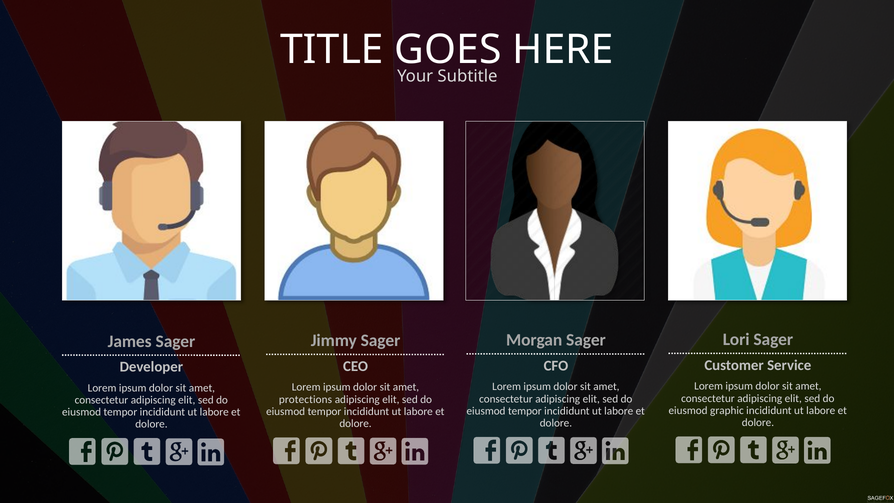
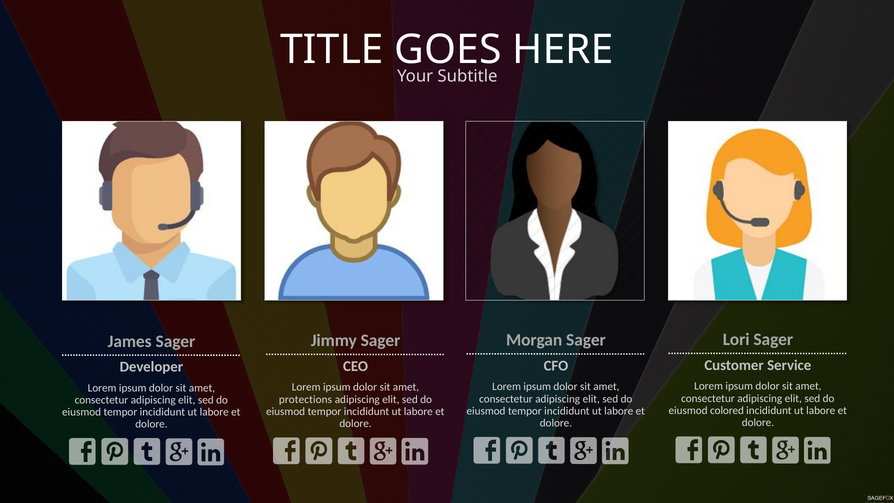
graphic: graphic -> colored (727, 410)
